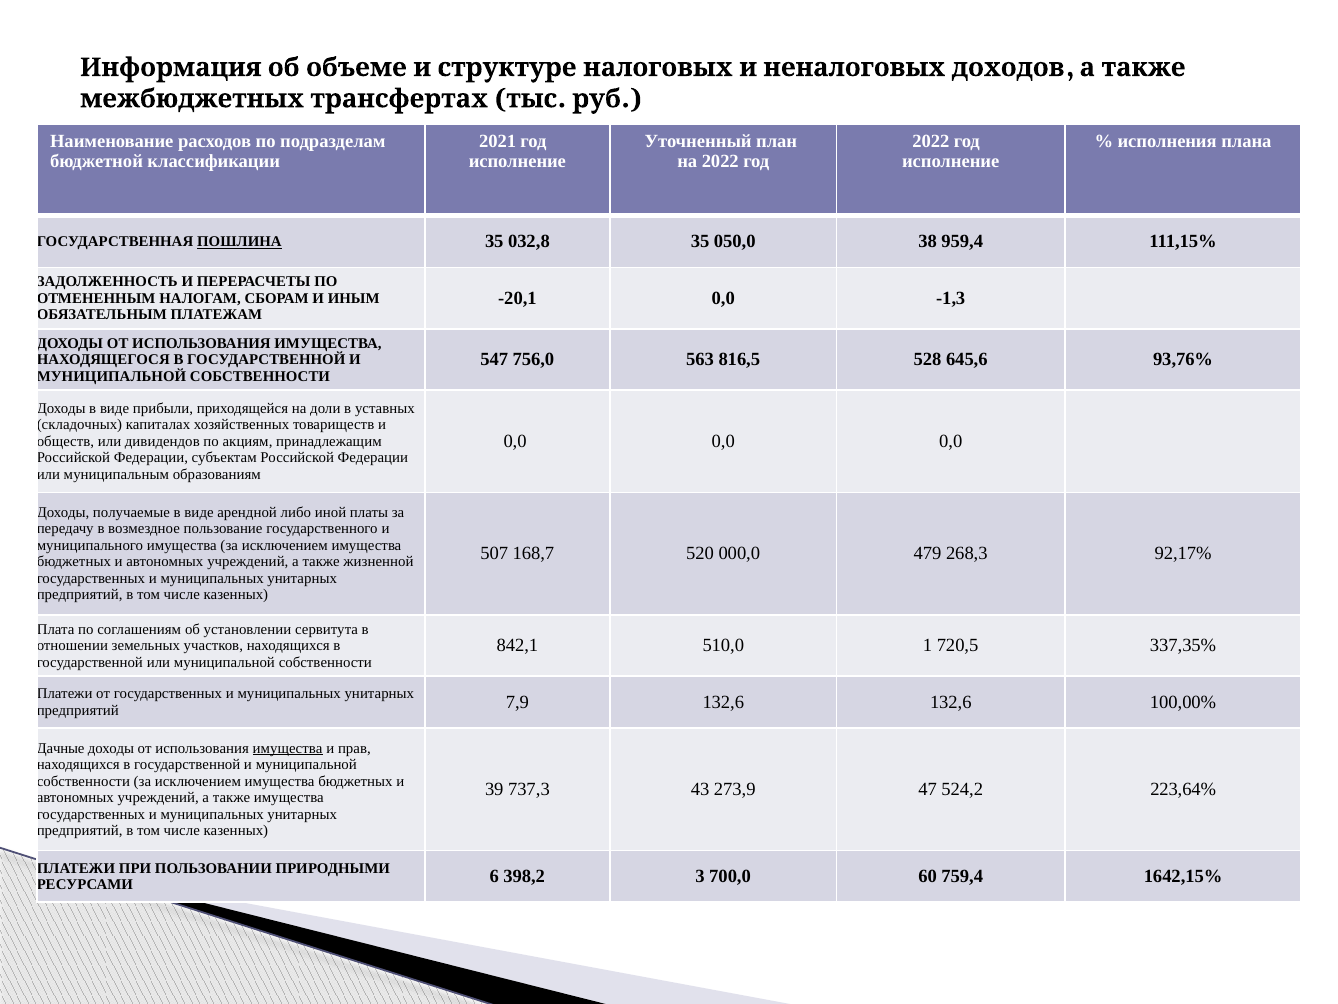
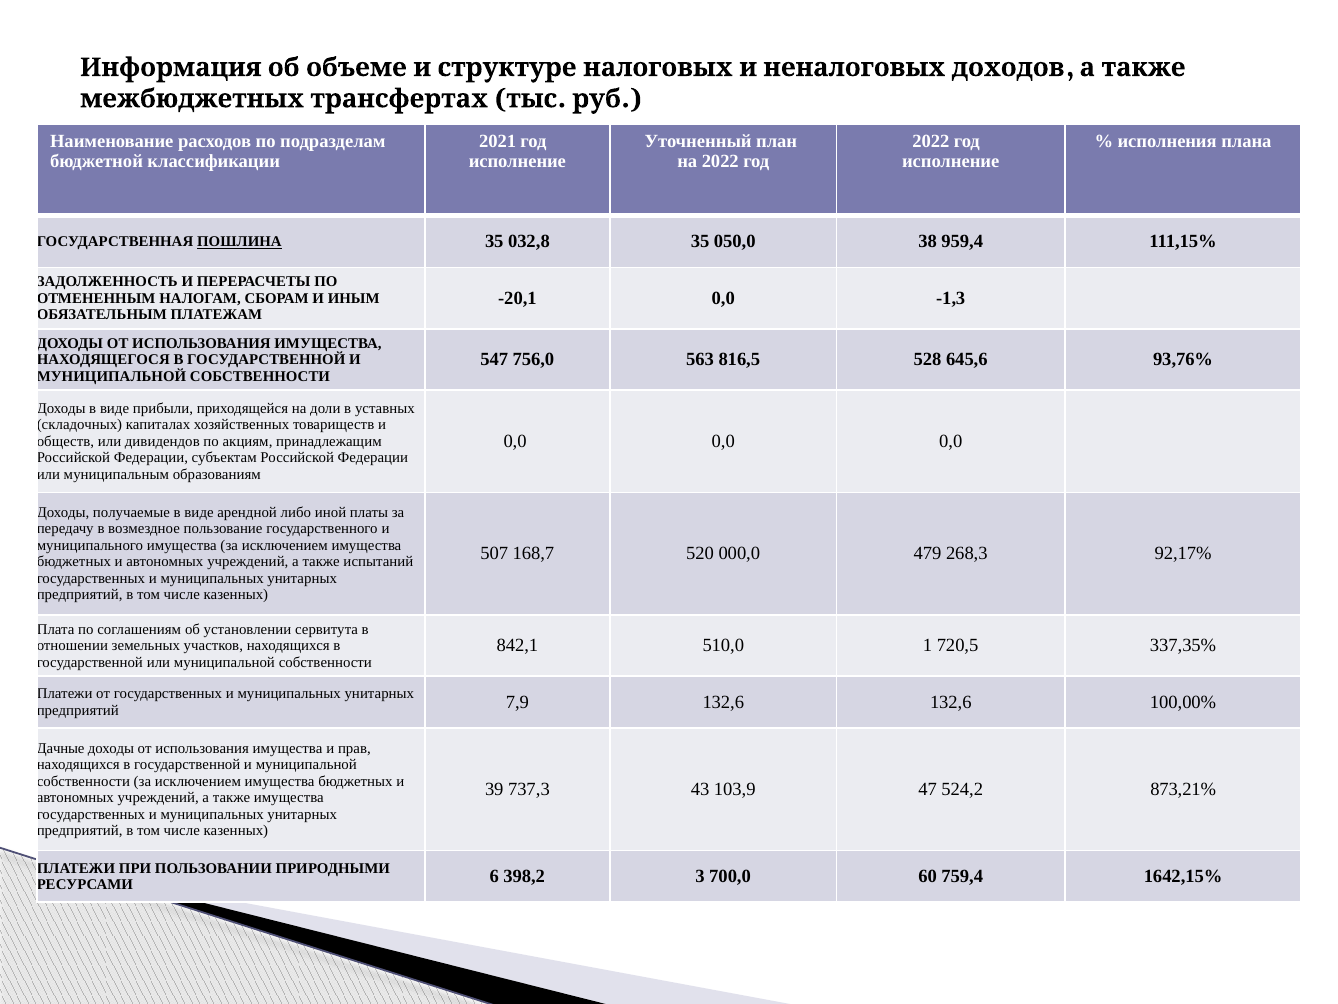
жизненной: жизненной -> испытаний (378, 562)
имущества underline: present -> none (288, 748)
273,9: 273,9 -> 103,9 (735, 789)
223,64%: 223,64% -> 873,21% (1183, 789)
